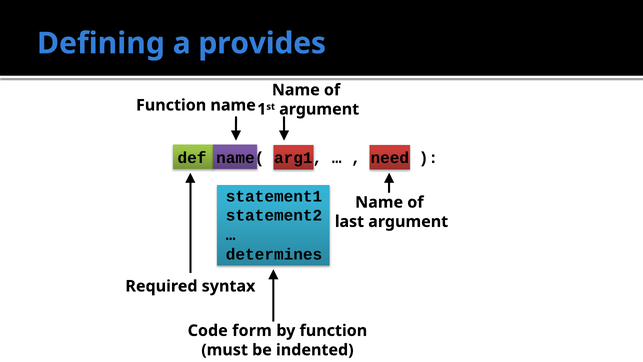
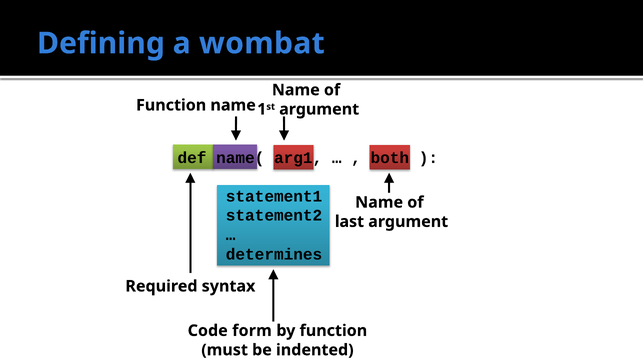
provides: provides -> wombat (262, 43)
need: need -> both (390, 158)
